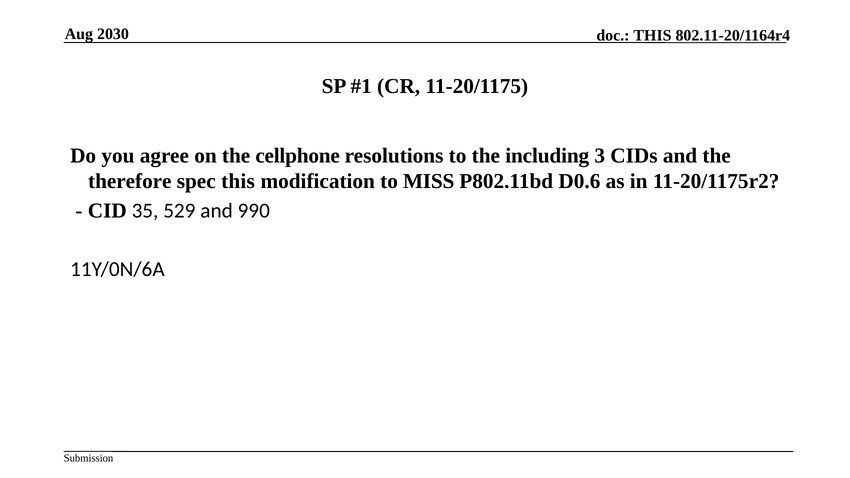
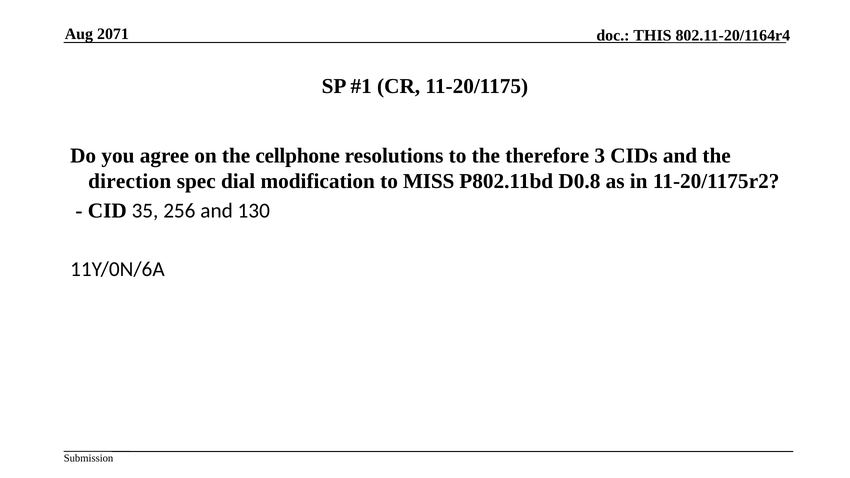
2030: 2030 -> 2071 (113, 34)
including: including -> therefore (547, 156)
therefore: therefore -> direction (130, 181)
spec this: this -> dial (238, 181)
D0.6: D0.6 -> D0.8 (579, 181)
529: 529 -> 256 (179, 211)
990: 990 -> 130 (254, 211)
